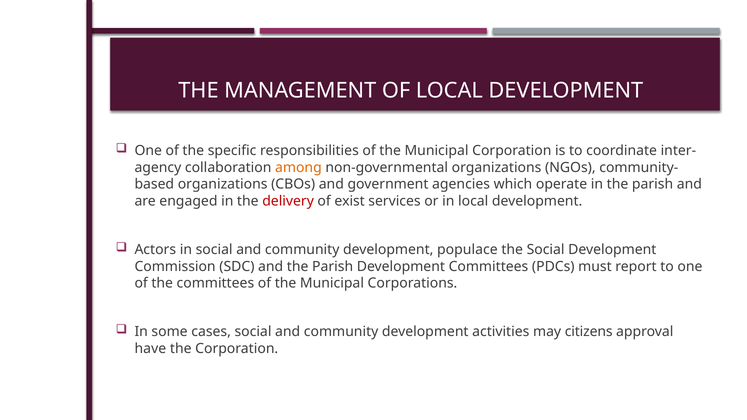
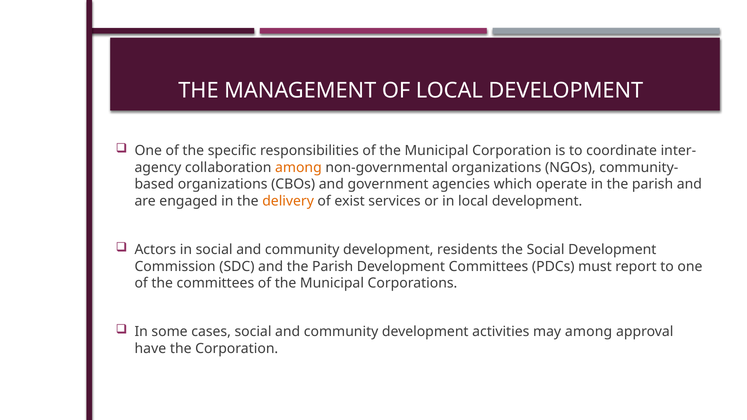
delivery colour: red -> orange (288, 201)
populace: populace -> residents (467, 250)
may citizens: citizens -> among (589, 332)
